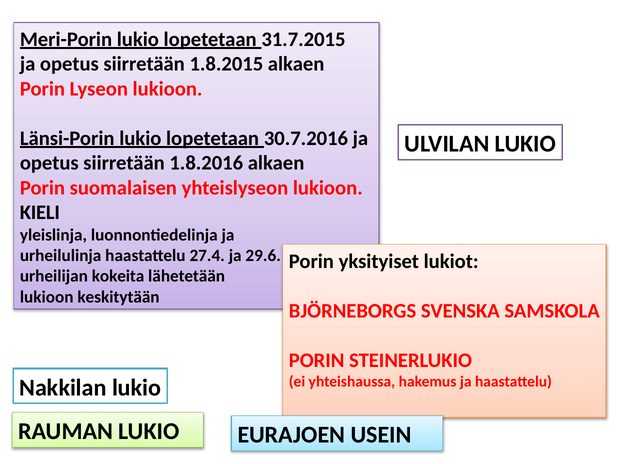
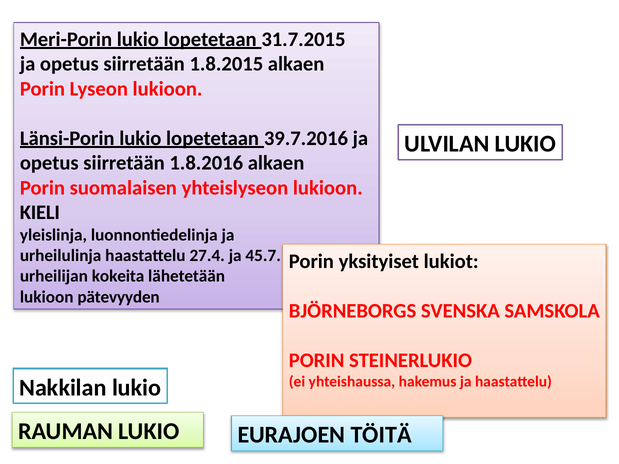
30.7.2016: 30.7.2016 -> 39.7.2016 (306, 138)
29.6: 29.6 -> 45.7 (263, 256)
keskitytään: keskitytään -> pätevyyden (119, 297)
USEIN: USEIN -> TÖITÄ (381, 435)
